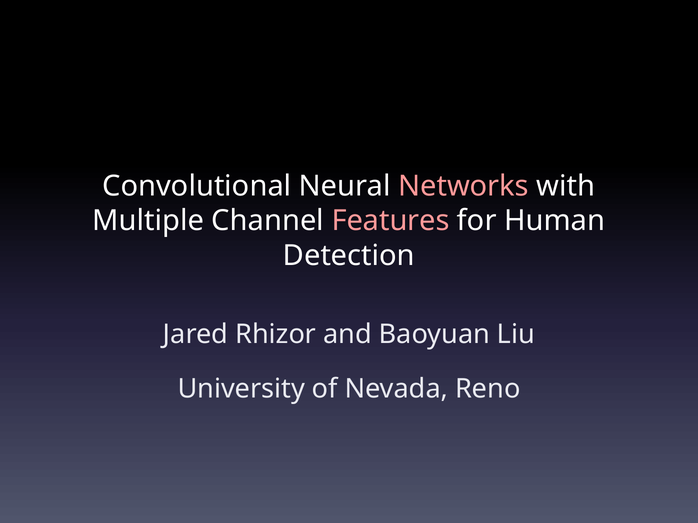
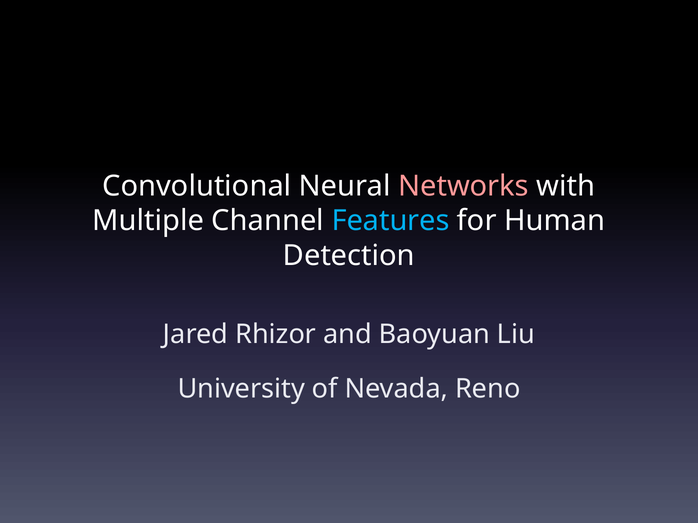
Features colour: pink -> light blue (391, 221)
